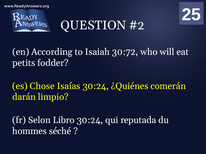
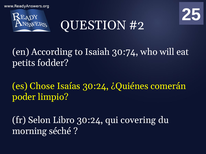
30:72: 30:72 -> 30:74 (125, 52)
darán: darán -> poder (24, 97)
reputada: reputada -> covering (138, 120)
hommes: hommes -> morning (30, 131)
